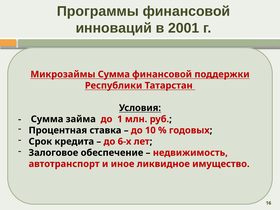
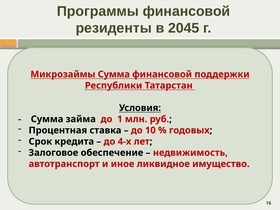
инноваций: инноваций -> резиденты (114, 28)
2001: 2001 -> 2045 (184, 28)
6-х: 6-х -> 4-х (125, 142)
